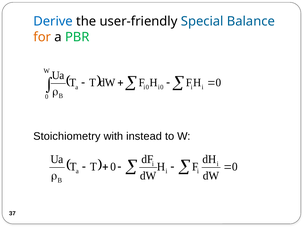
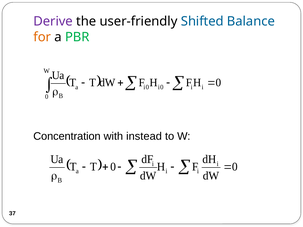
Derive colour: blue -> purple (53, 21)
Special: Special -> Shifted (202, 21)
Stoichiometry: Stoichiometry -> Concentration (67, 136)
